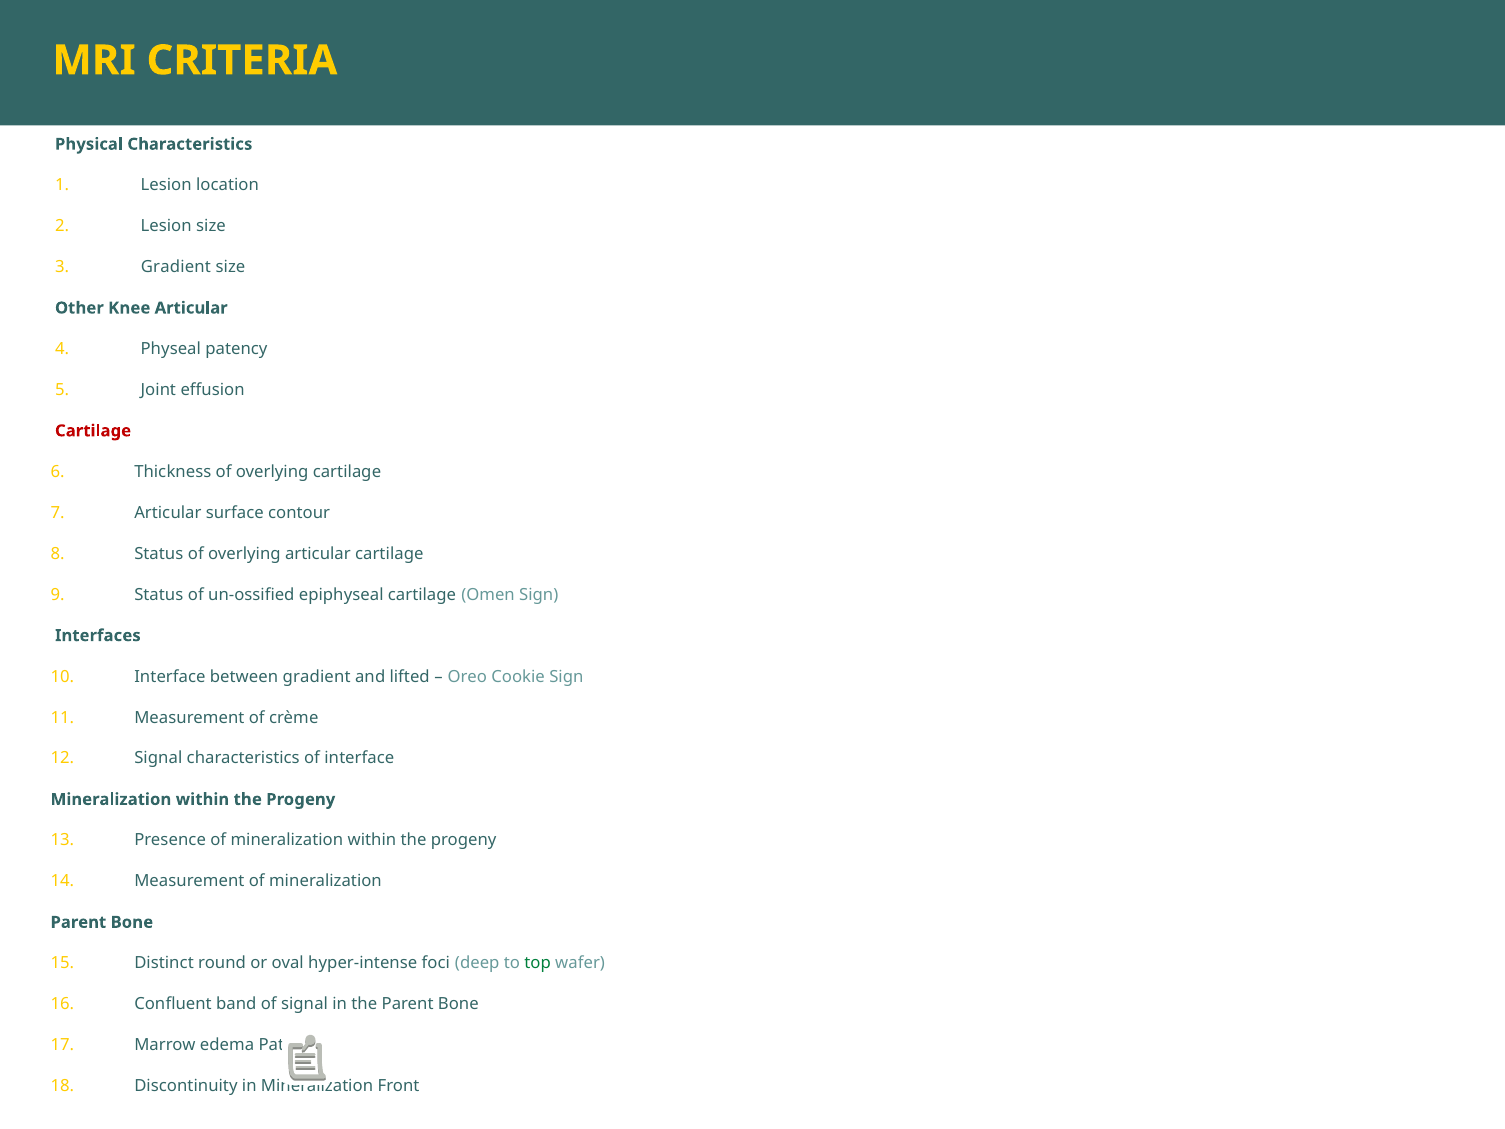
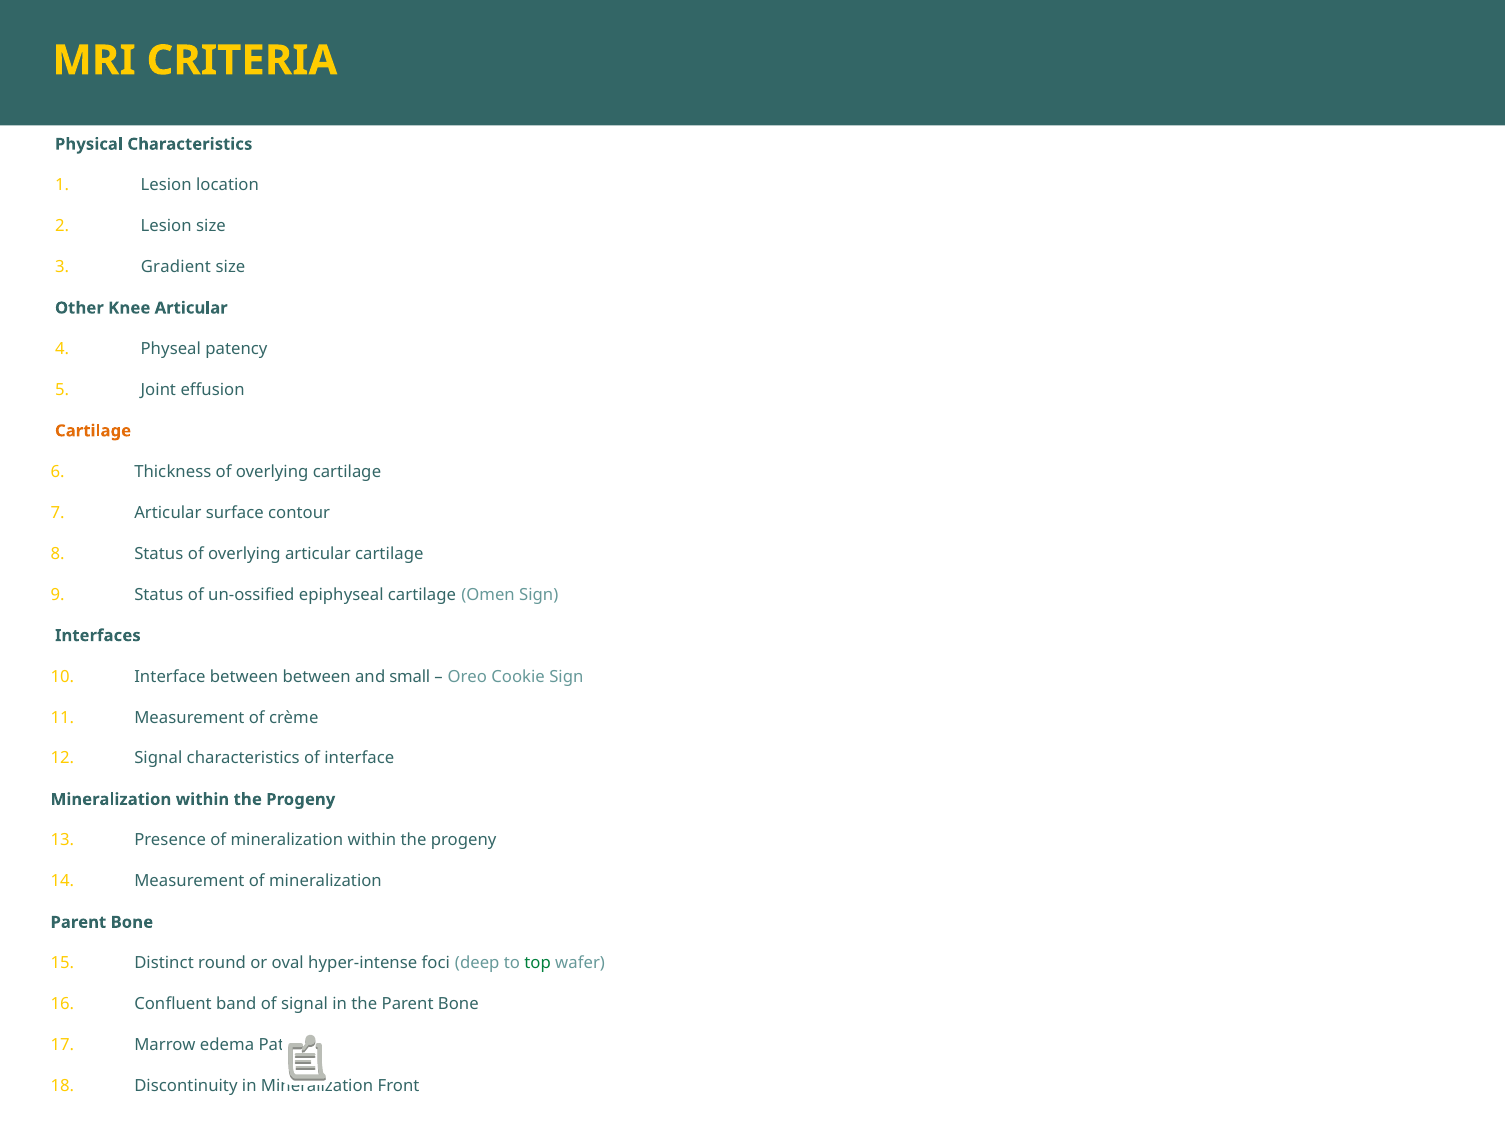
Cartilage colour: red -> orange (93, 431)
between gradient: gradient -> between (317, 676)
lifted: lifted -> small (410, 676)
